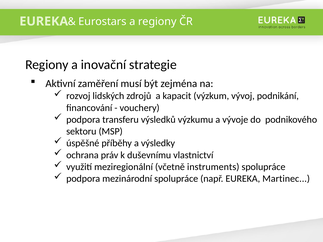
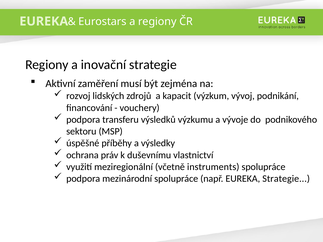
EUREKA Martinec: Martinec -> Strategie (286, 179)
